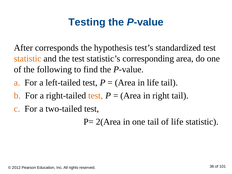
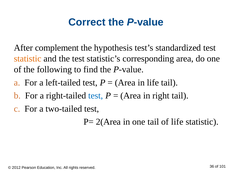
Testing: Testing -> Correct (87, 22)
corresponds: corresponds -> complement (57, 48)
test colour: orange -> blue (96, 96)
